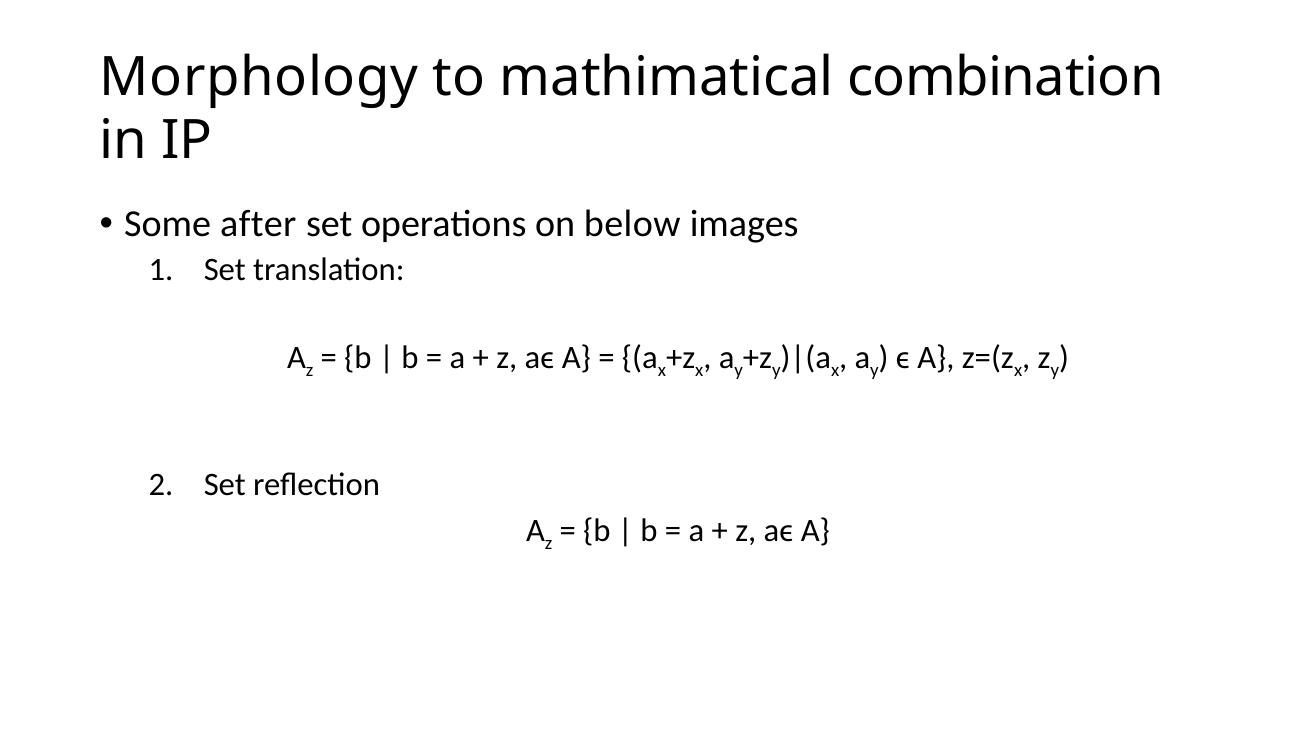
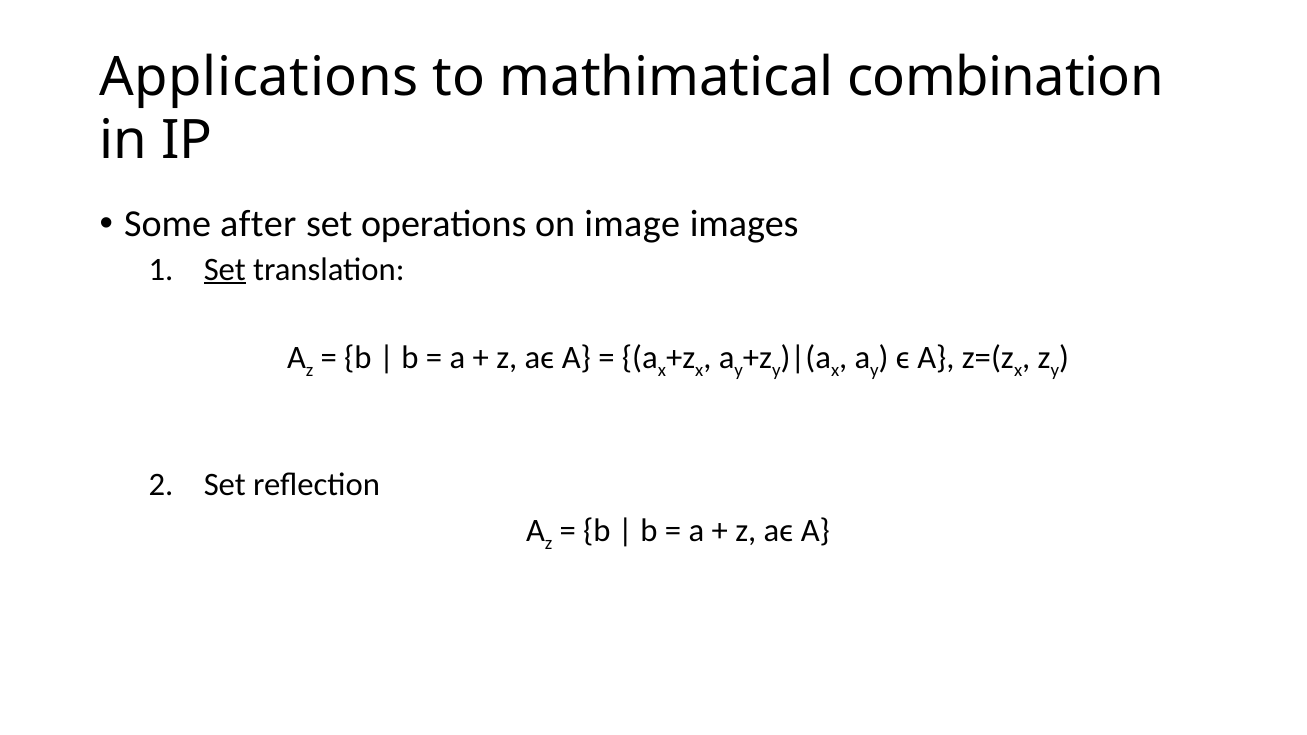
Morphology: Morphology -> Applications (259, 77)
below: below -> image (632, 224)
Set underline: none -> present (225, 269)
